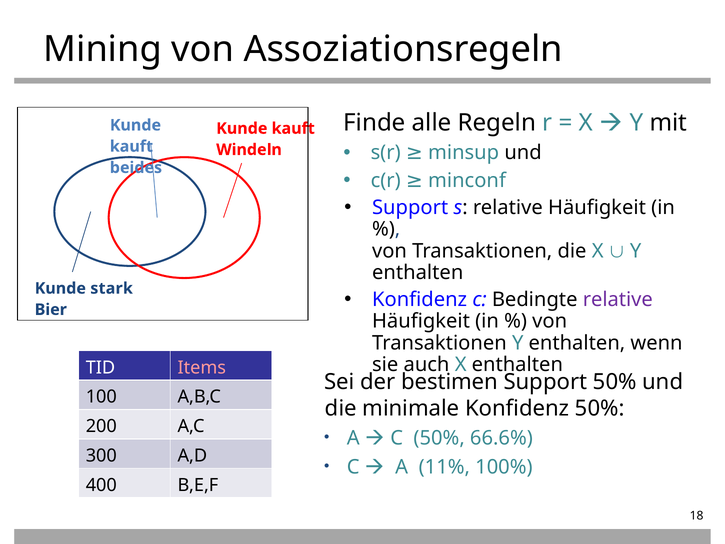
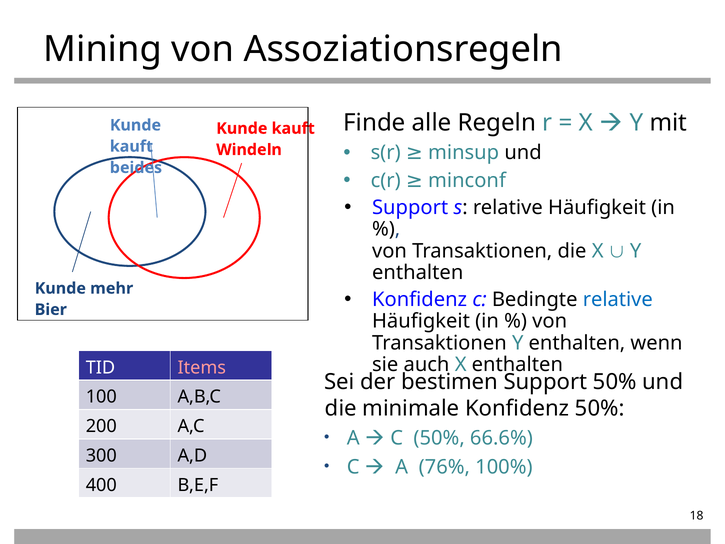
stark: stark -> mehr (112, 288)
relative colour: purple -> blue (618, 299)
11%: 11% -> 76% (444, 467)
